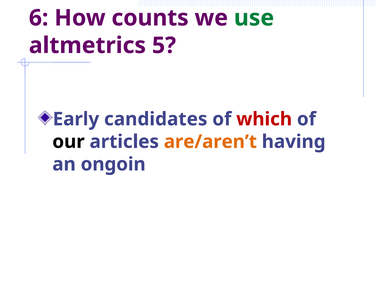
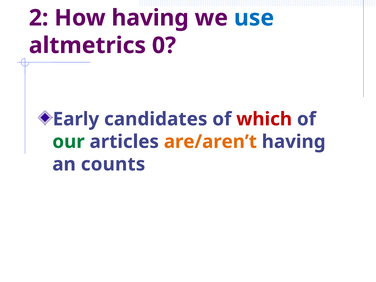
6: 6 -> 2 (39, 18)
How counts: counts -> having (150, 18)
use colour: green -> blue (254, 18)
5: 5 -> 0 (164, 45)
our colour: black -> green (69, 142)
ongoin: ongoin -> counts (113, 164)
